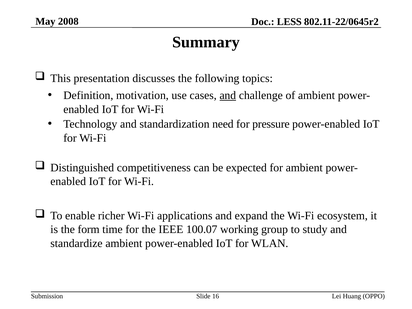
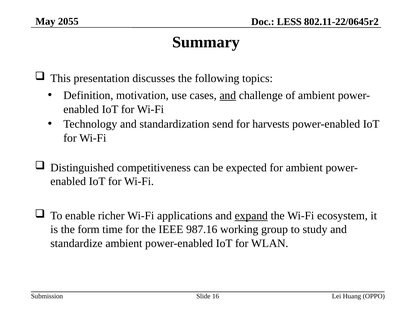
2008: 2008 -> 2055 (68, 21)
need: need -> send (223, 124)
pressure: pressure -> harvests (271, 124)
expand underline: none -> present (251, 216)
100.07: 100.07 -> 987.16 (202, 230)
